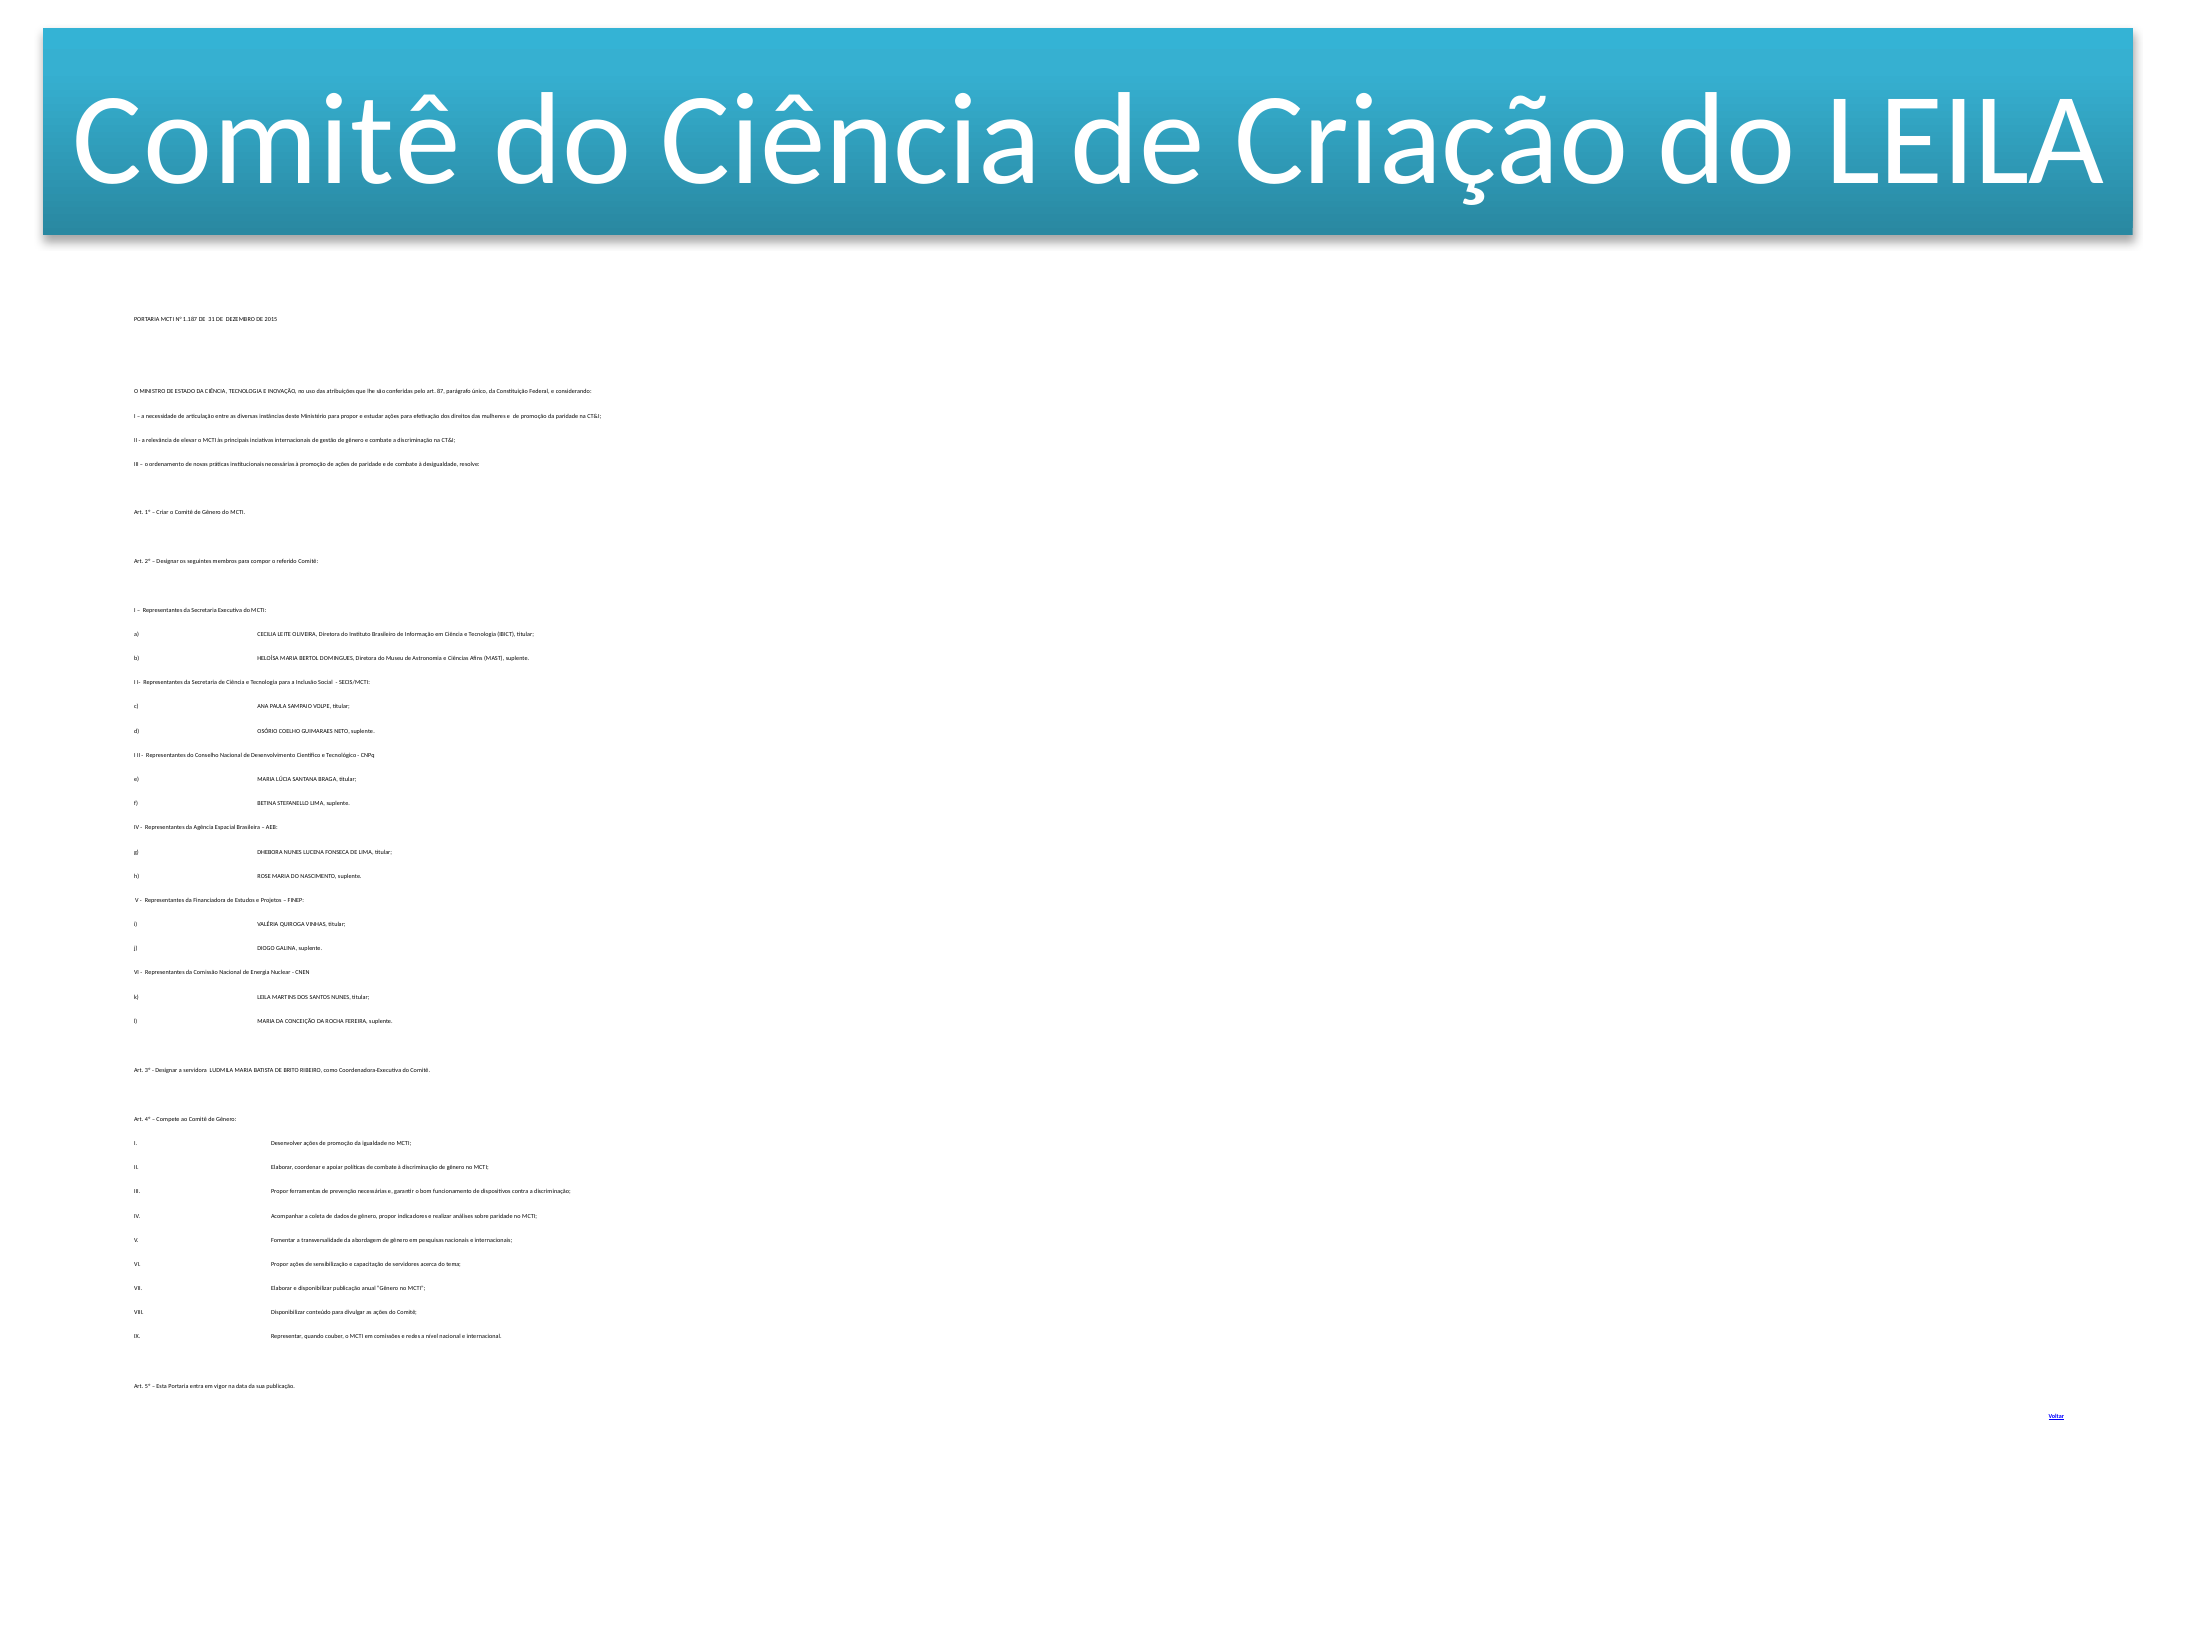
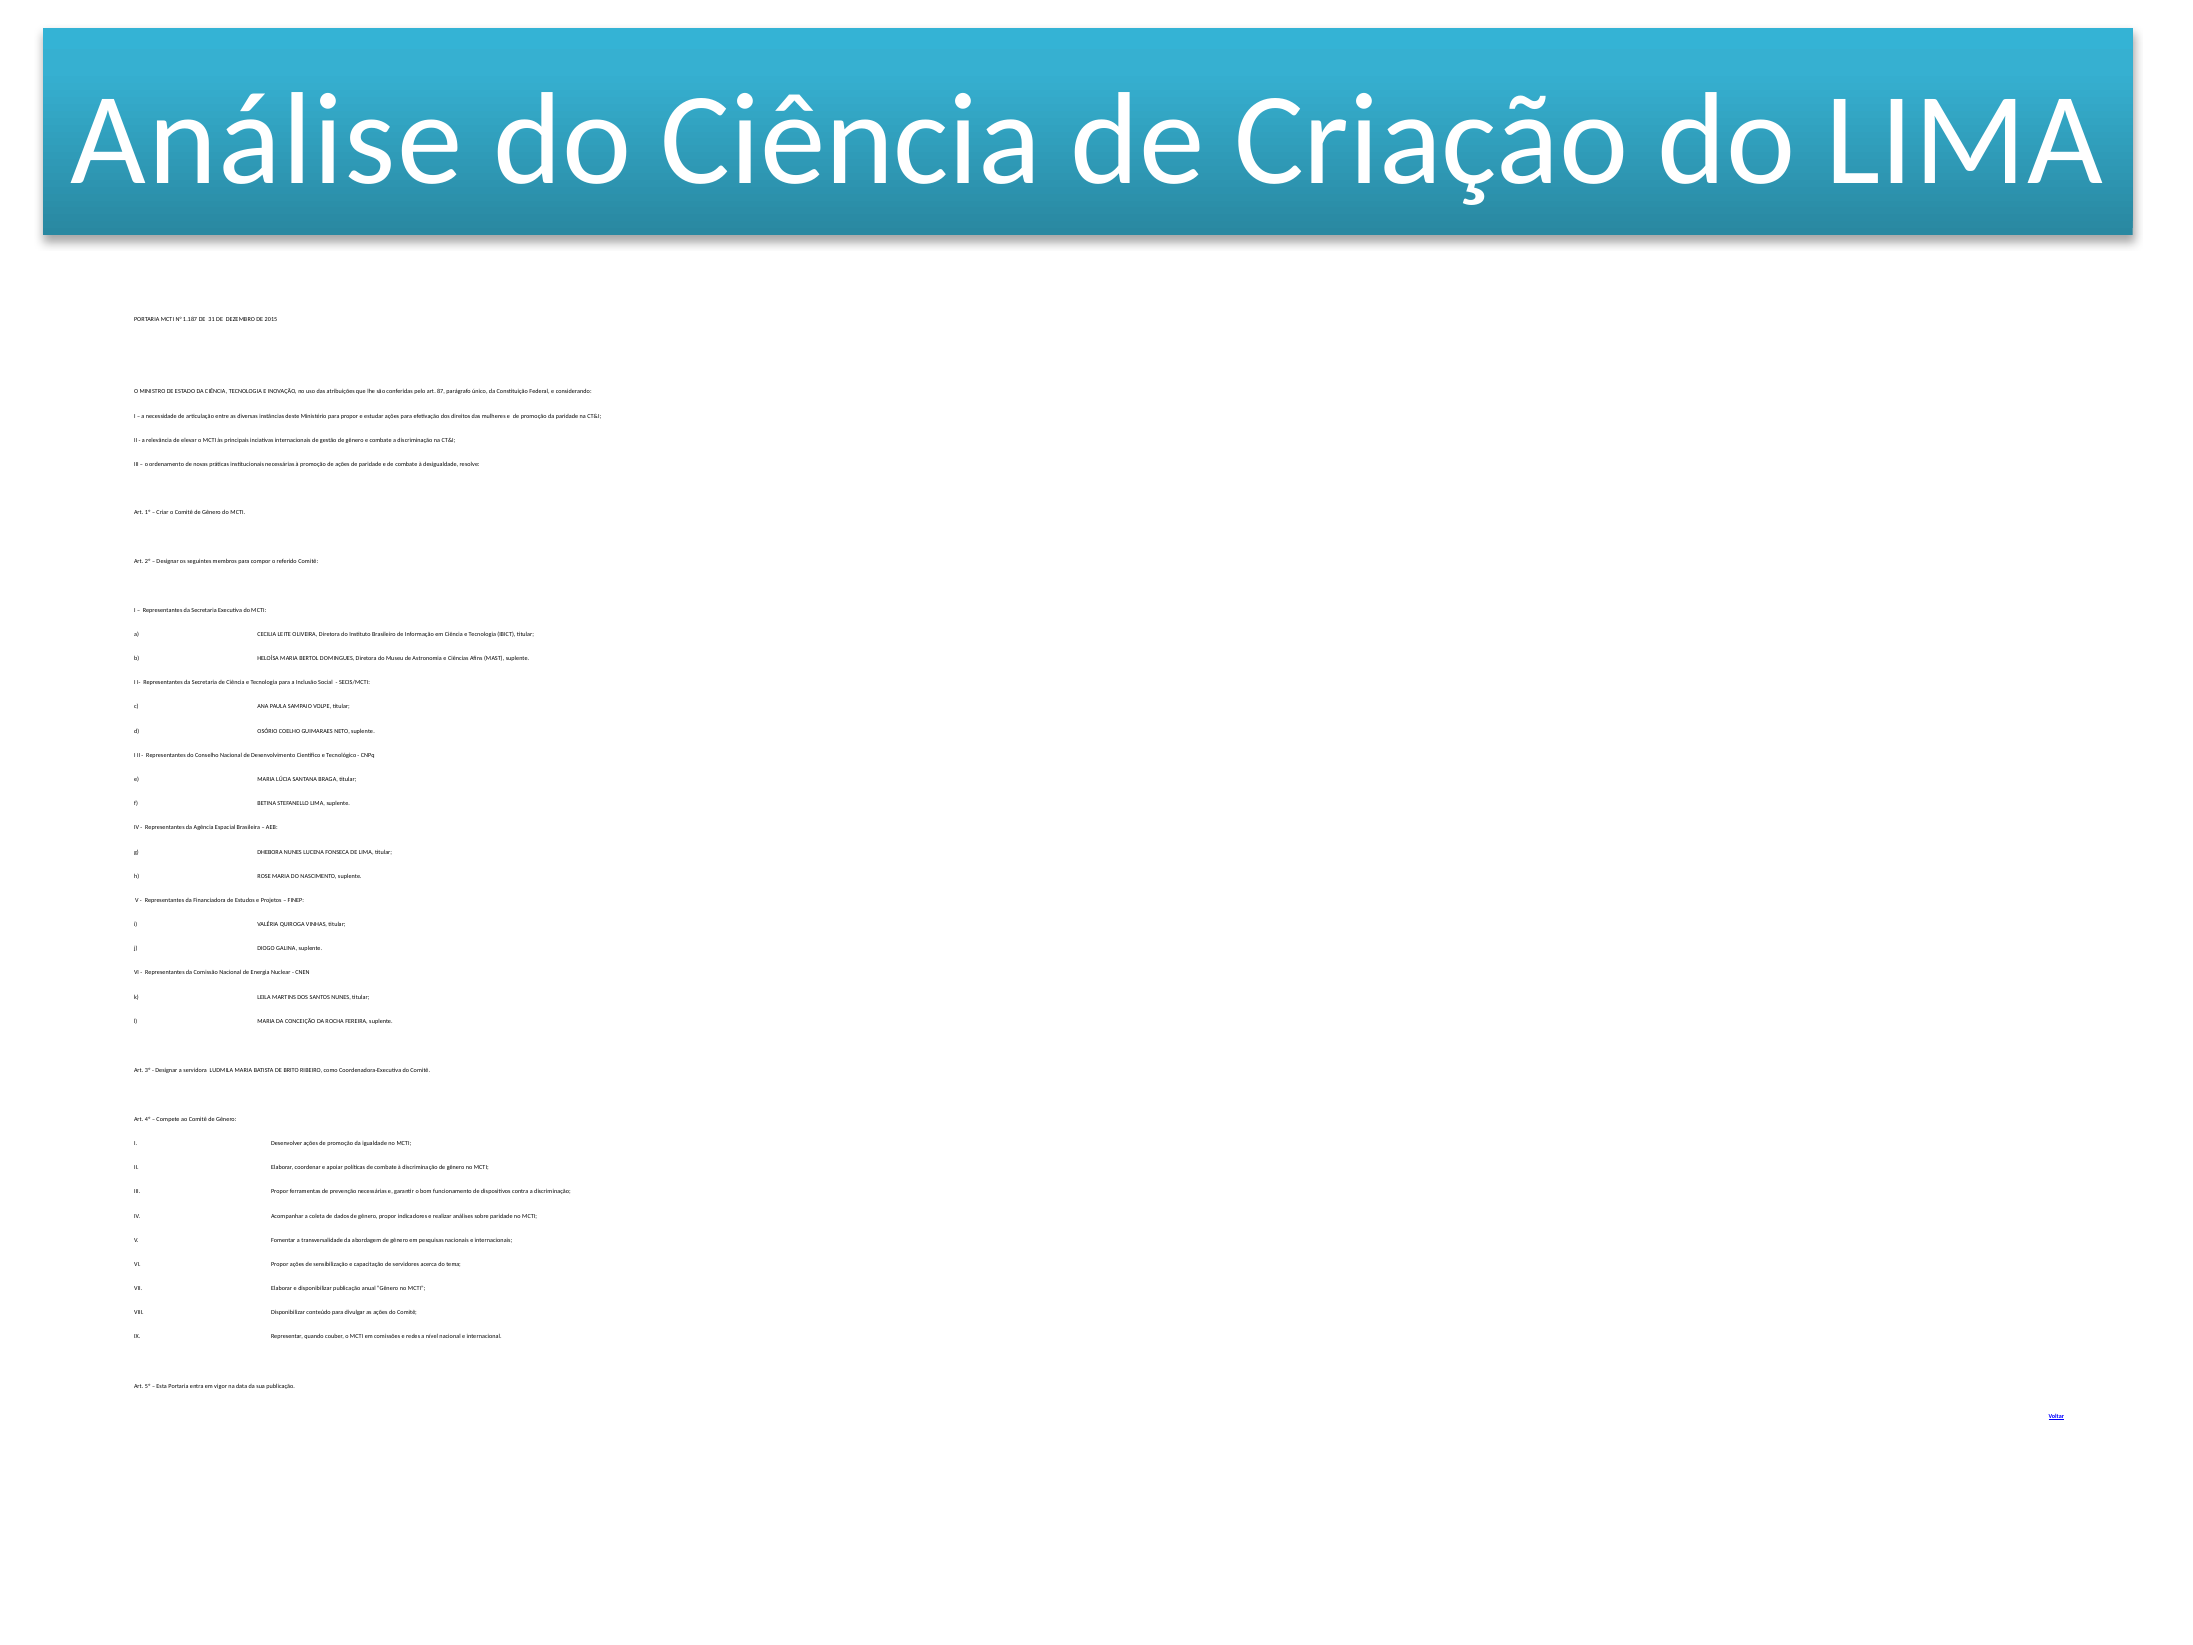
Comitê: Comitê -> Análise (267, 141)
do LEILA: LEILA -> LIMA (1964, 141)
